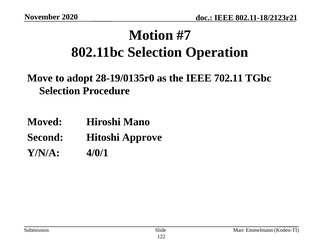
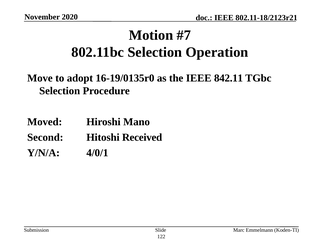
28-19/0135r0: 28-19/0135r0 -> 16-19/0135r0 (125, 78)
702.11: 702.11 -> 842.11 (229, 78)
Approve: Approve -> Received (142, 137)
